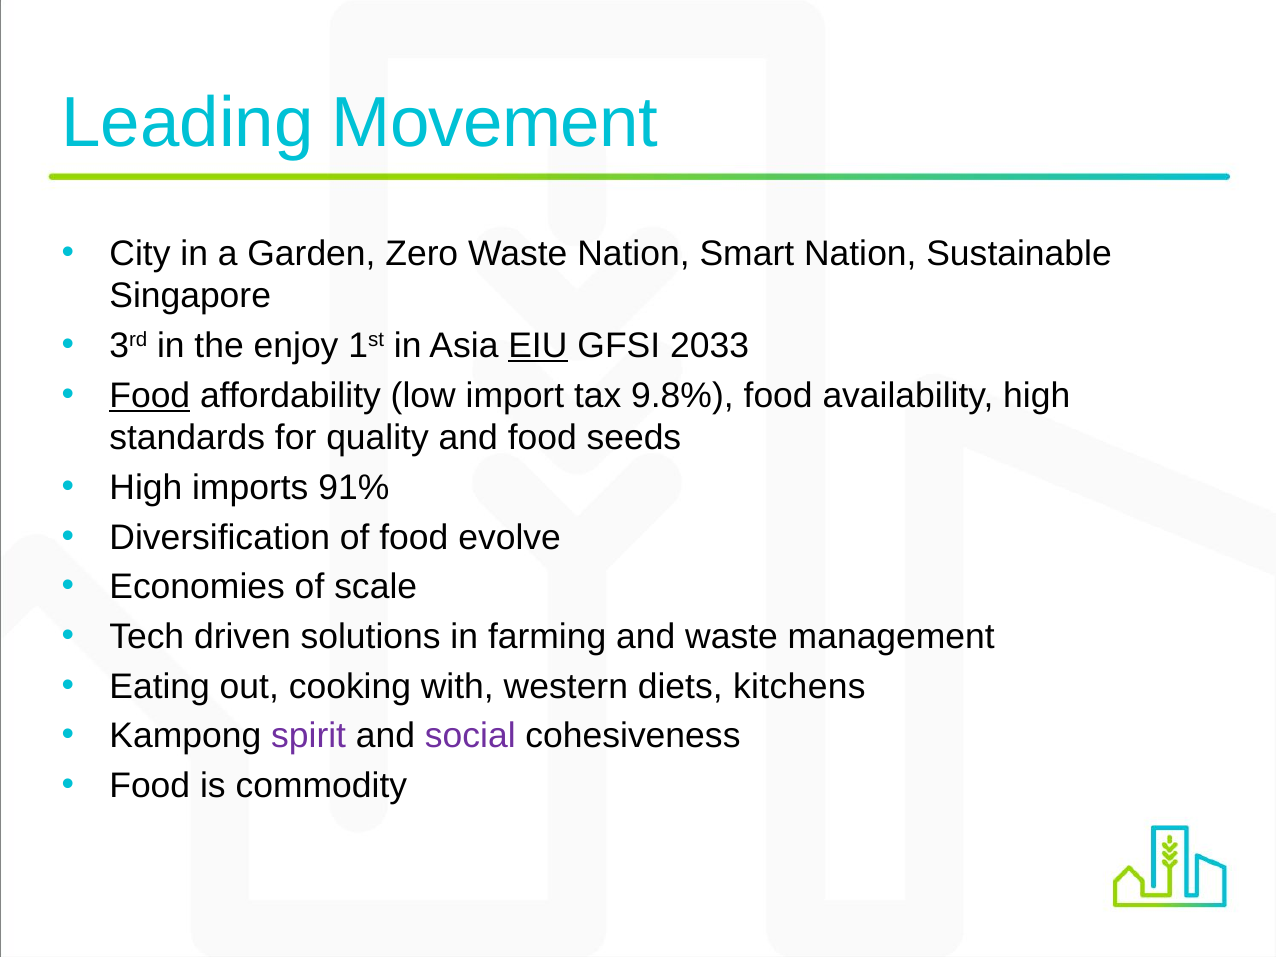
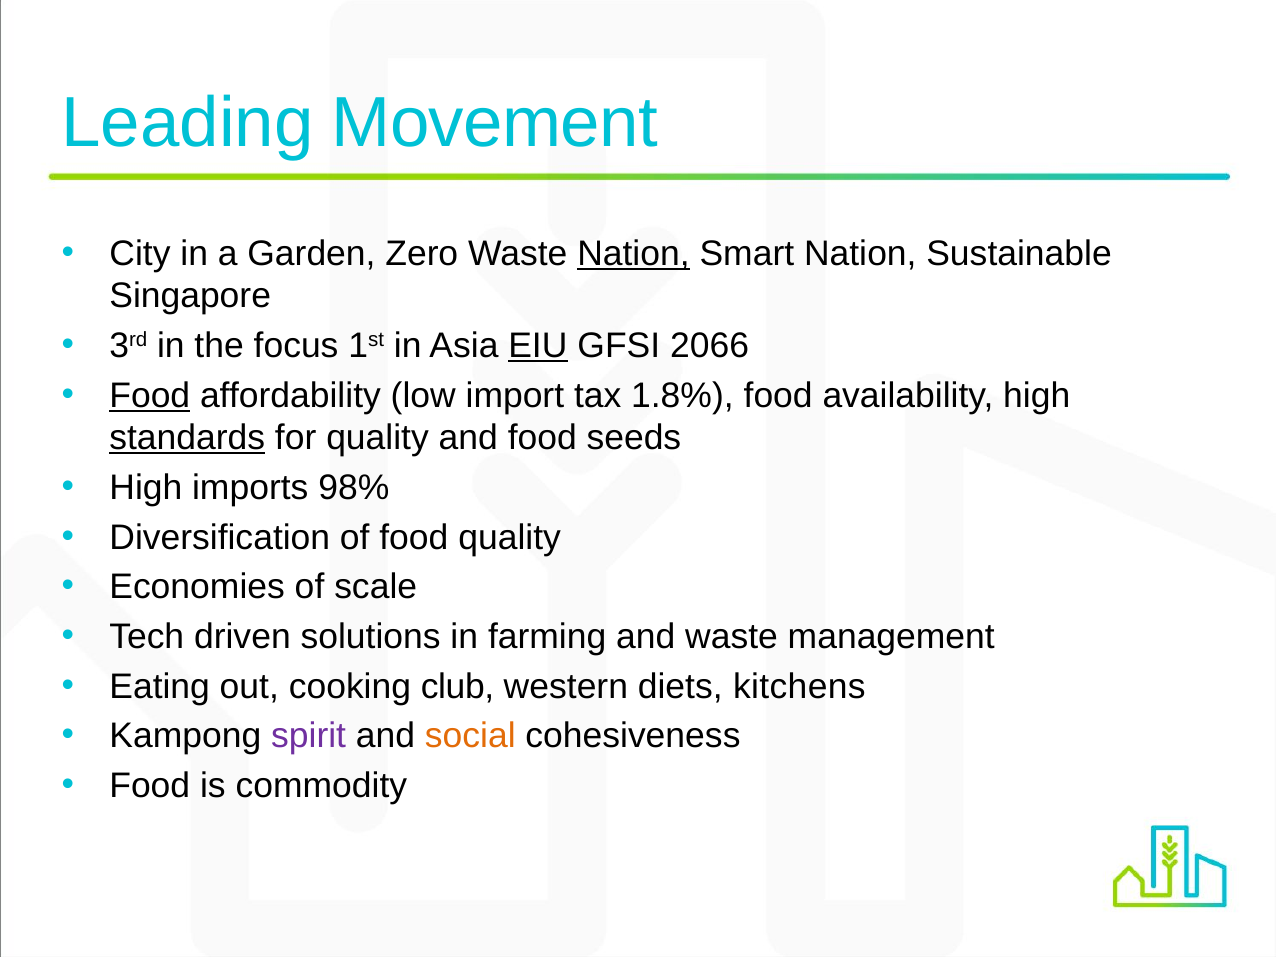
Nation underline: none -> present (633, 253)
enjoy: enjoy -> focus (296, 346)
2033: 2033 -> 2066 (710, 346)
9.8%: 9.8% -> 1.8% (682, 395)
standards underline: none -> present (187, 438)
91%: 91% -> 98% (354, 488)
food evolve: evolve -> quality (510, 537)
with: with -> club (458, 686)
social colour: purple -> orange (470, 736)
